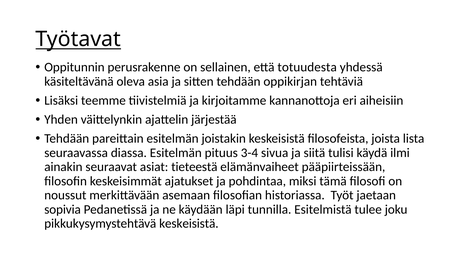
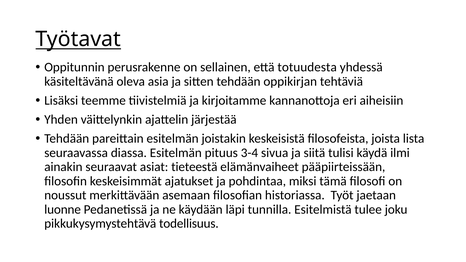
sopivia: sopivia -> luonne (63, 209)
pikkukysymystehtävä keskeisistä: keskeisistä -> todellisuus (189, 224)
